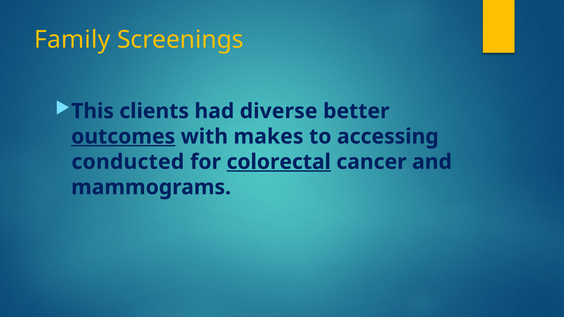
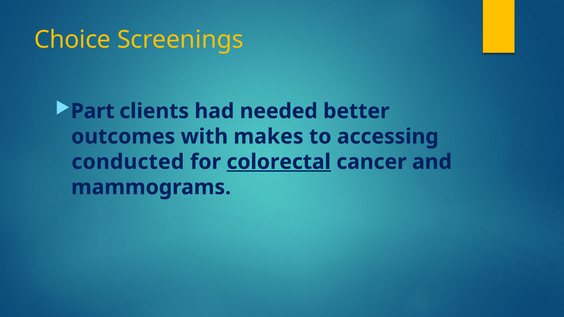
Family: Family -> Choice (72, 40)
This: This -> Part (93, 111)
diverse: diverse -> needed (279, 111)
outcomes underline: present -> none (123, 137)
